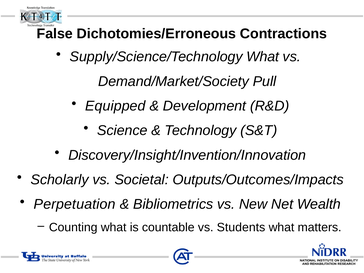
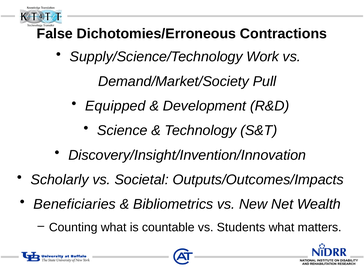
Supply/Science/Technology What: What -> Work (263, 57)
Perpetuation: Perpetuation -> Beneficiaries (75, 204)
